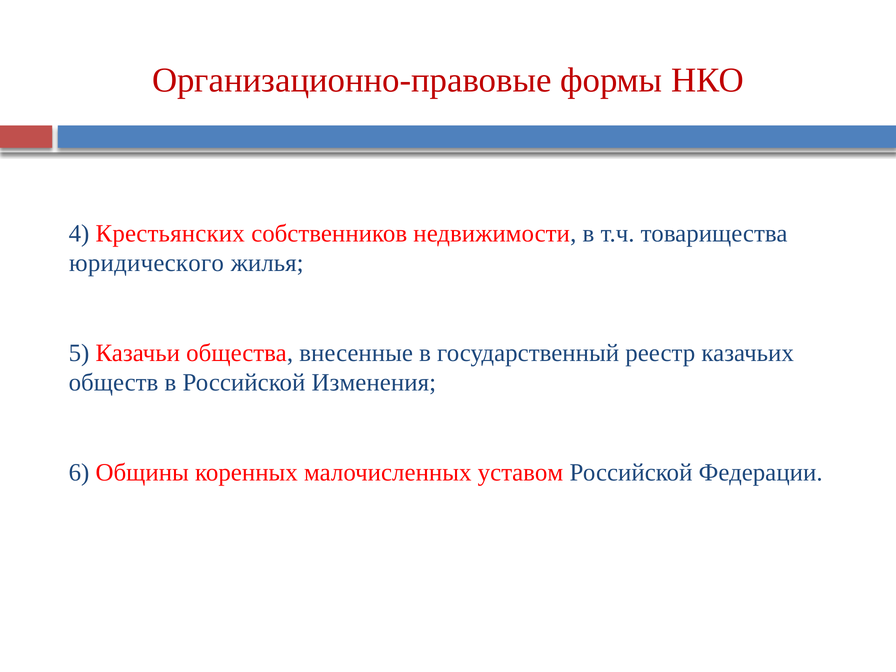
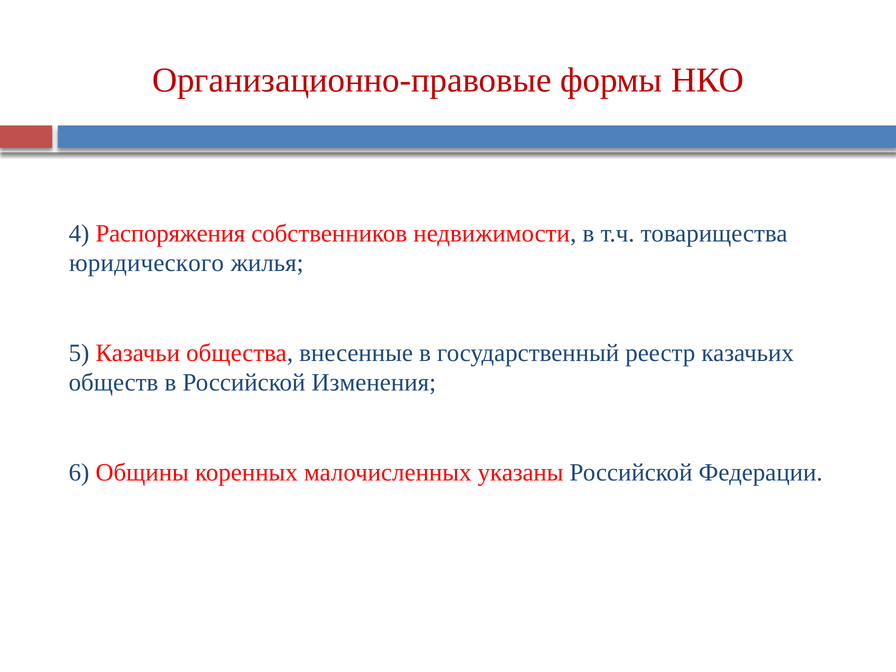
Крестьянских: Крестьянских -> Распоряжения (170, 233)
уставом: уставом -> указаны (521, 472)
